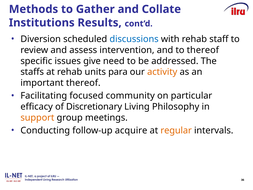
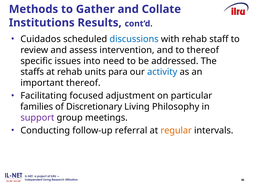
Diversion: Diversion -> Cuidados (41, 39)
give: give -> into (92, 61)
activity colour: orange -> blue (162, 72)
community: community -> adjustment (130, 96)
efficacy: efficacy -> families (37, 107)
support colour: orange -> purple (37, 118)
acquire: acquire -> referral (131, 130)
